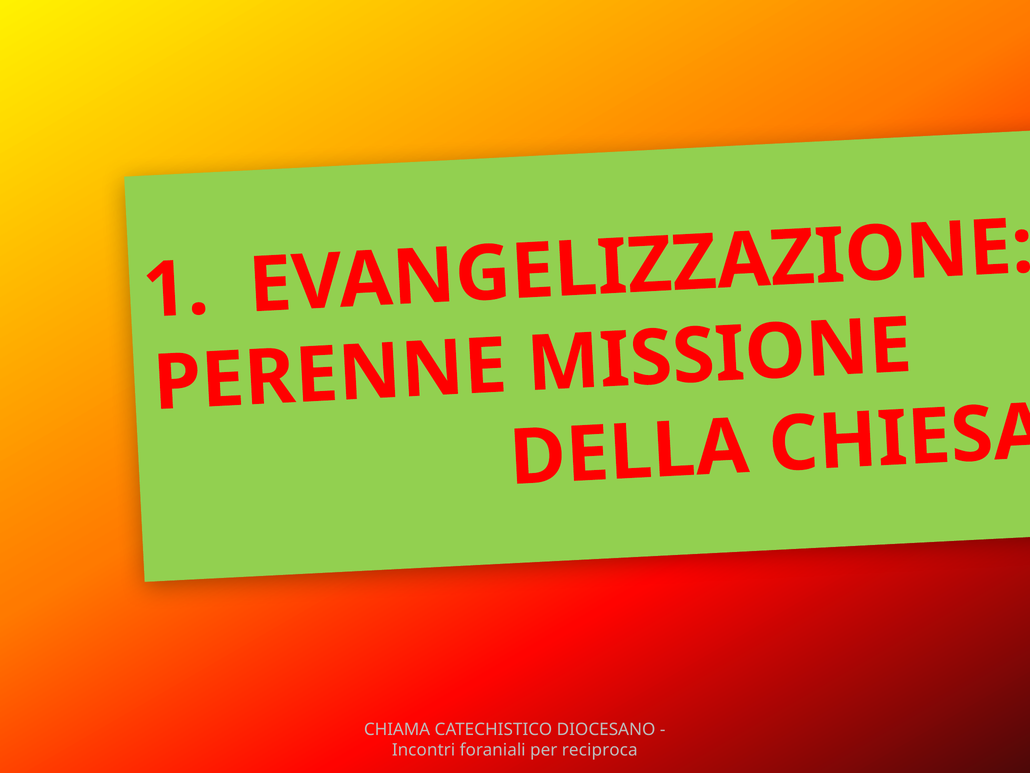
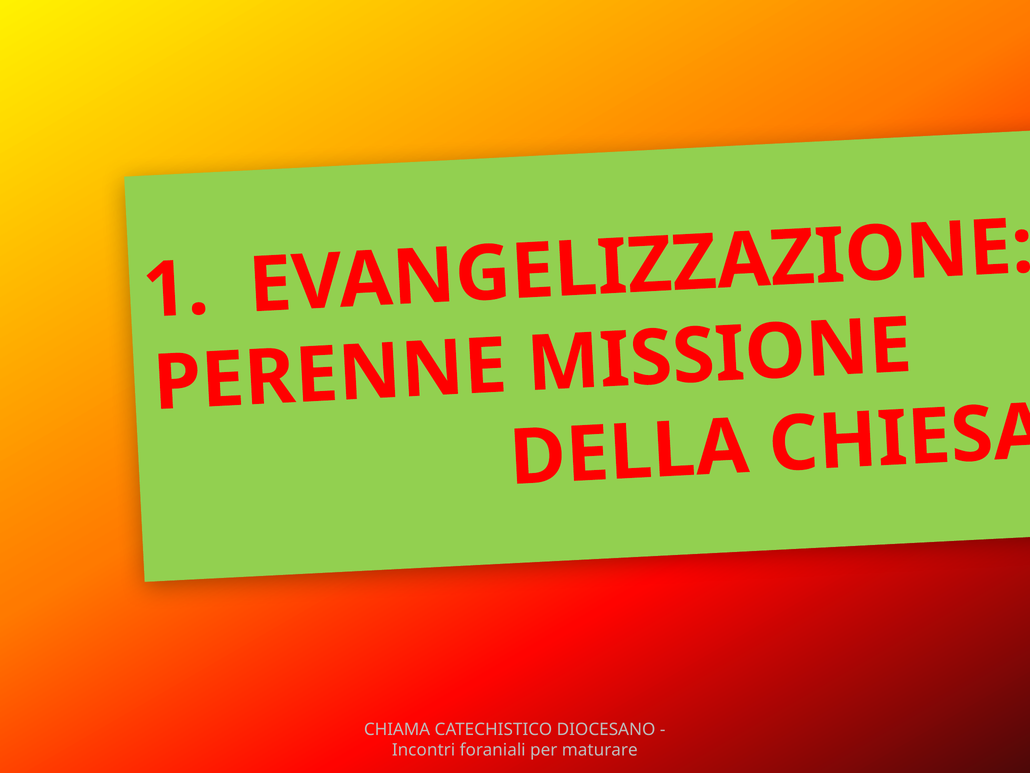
reciproca: reciproca -> maturare (600, 750)
